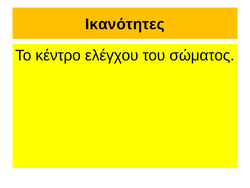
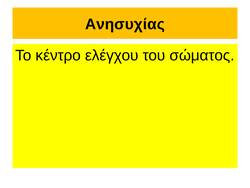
Ικανότητες: Ικανότητες -> Ανησυχίας (125, 24)
